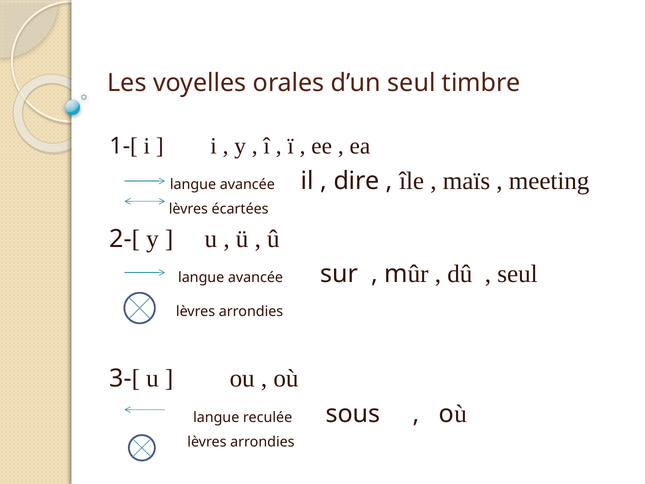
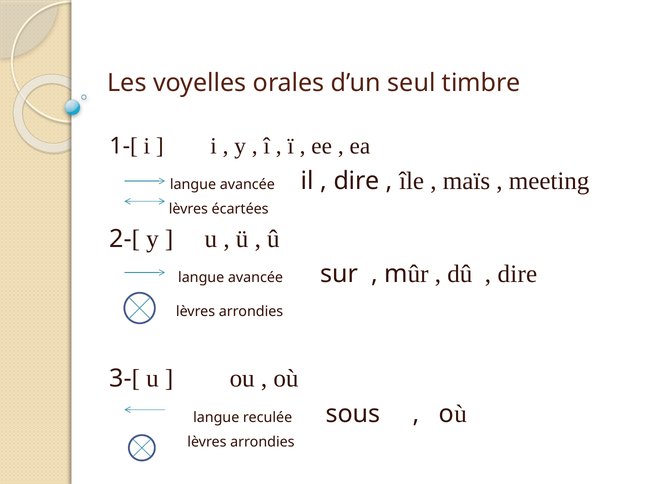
seul: seul -> dire (517, 274)
